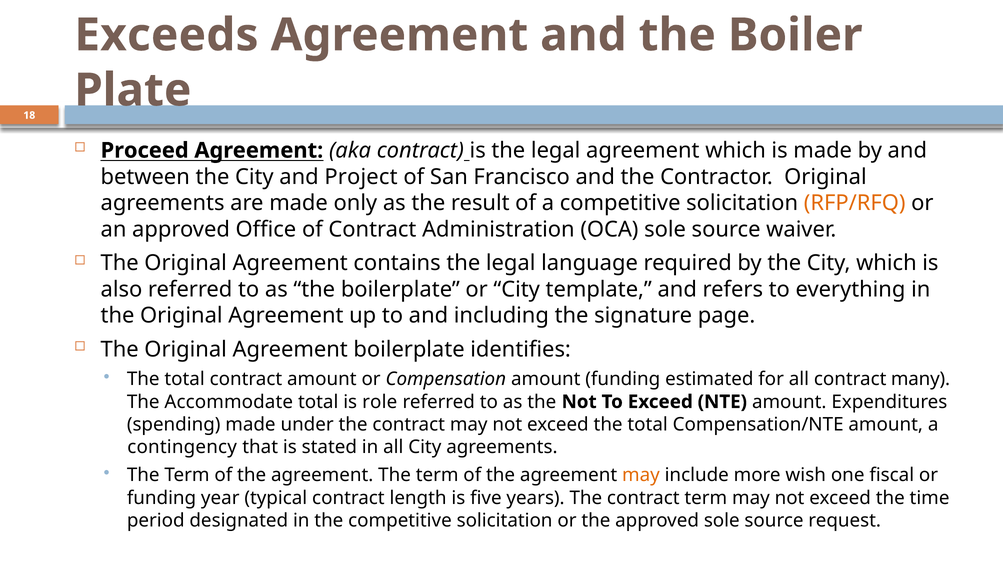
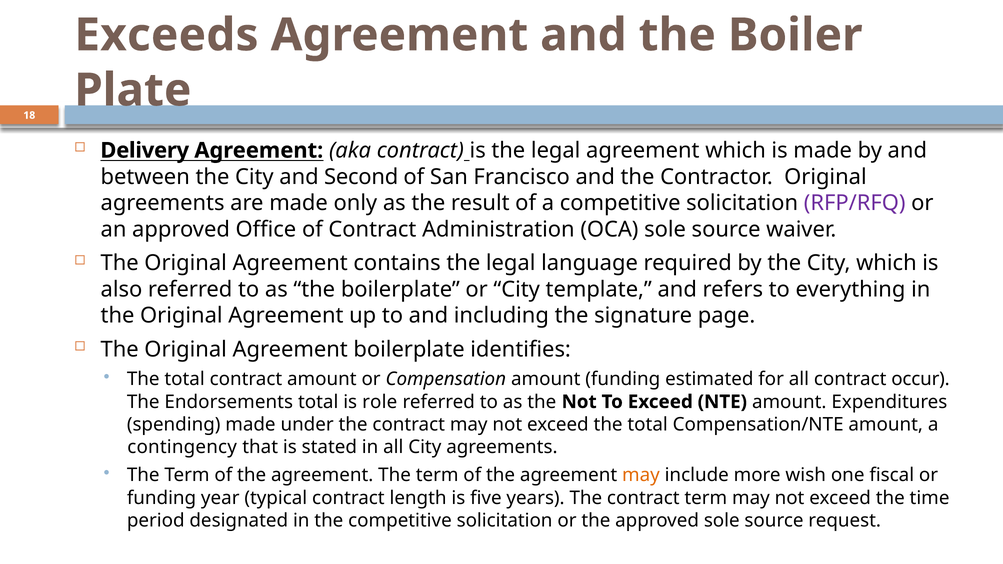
Proceed: Proceed -> Delivery (145, 150)
Project: Project -> Second (361, 177)
RFP/RFQ colour: orange -> purple (855, 203)
many: many -> occur (921, 379)
Accommodate: Accommodate -> Endorsements (229, 402)
